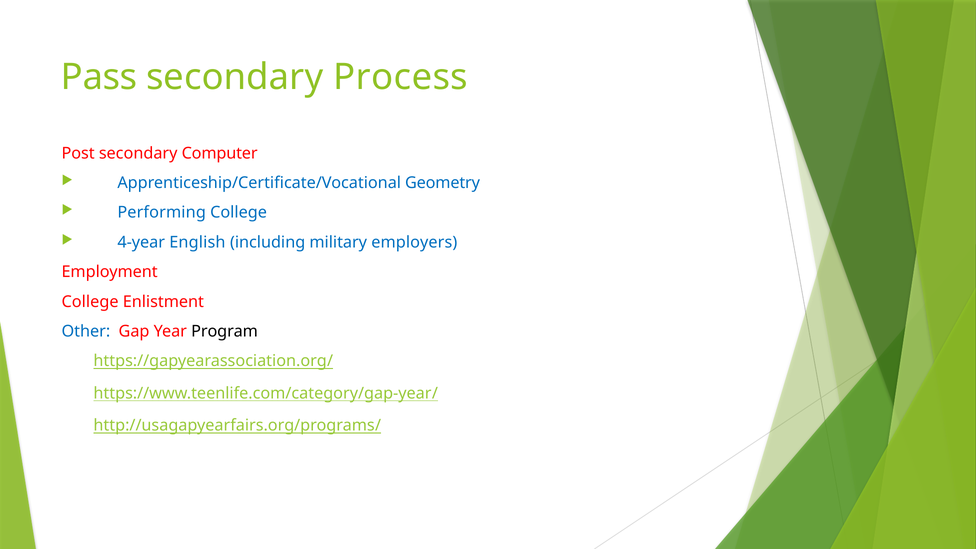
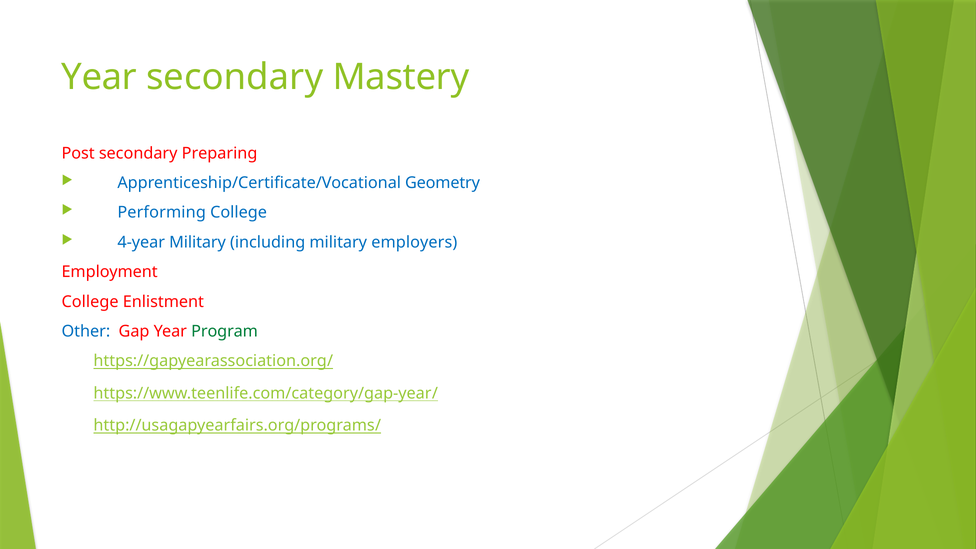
Pass: Pass -> Year (99, 77)
Process: Process -> Mastery (401, 77)
Computer: Computer -> Preparing (220, 153)
4-year English: English -> Military (198, 242)
Program colour: black -> green (225, 331)
